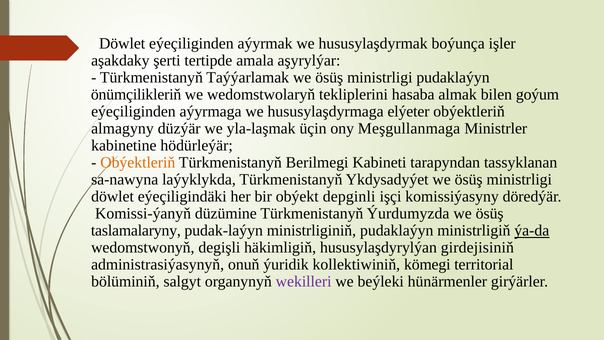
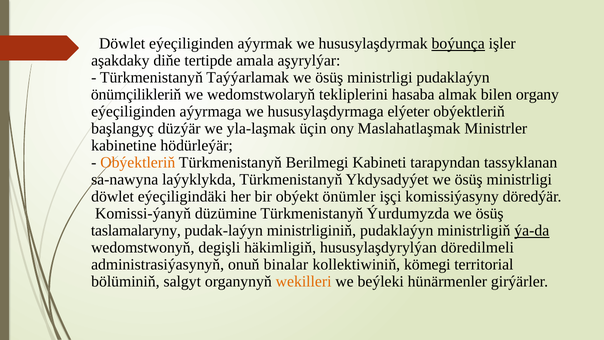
boýunça underline: none -> present (458, 44)
şerti: şerti -> diňe (167, 61)
goýum: goýum -> organy (537, 95)
almagyny: almagyny -> başlangyç (123, 129)
Meşgullanmaga: Meşgullanmaga -> Maslahatlaşmak (409, 129)
depginli: depginli -> önümler (349, 197)
girdejisiniň: girdejisiniň -> döredilmeli (477, 247)
ýuridik: ýuridik -> binalar (286, 264)
wekilleri colour: purple -> orange (304, 281)
